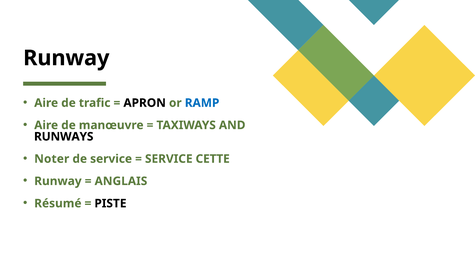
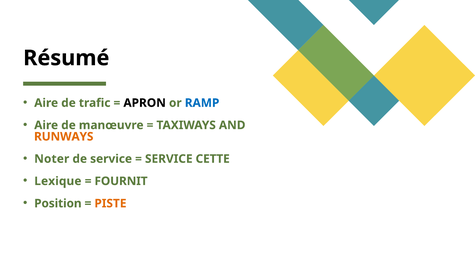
Runway: Runway -> Résumé (66, 58)
RUNWAYS colour: black -> orange (64, 137)
Runway: Runway -> Lexique (58, 181)
ANGLAIS: ANGLAIS -> FOURNIT (121, 181)
Résumé: Résumé -> Position (58, 204)
PISTE colour: black -> orange (110, 204)
